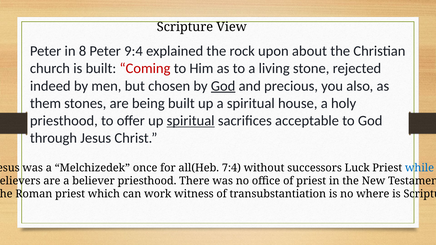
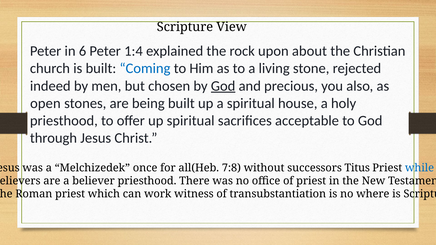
8: 8 -> 6 (83, 51)
9:4: 9:4 -> 1:4 (134, 51)
Coming colour: red -> blue (145, 69)
them: them -> open (45, 103)
spiritual underline: present -> none (191, 121)
7:4: 7:4 -> 7:8 (231, 168)
Luck: Luck -> Titus (357, 168)
